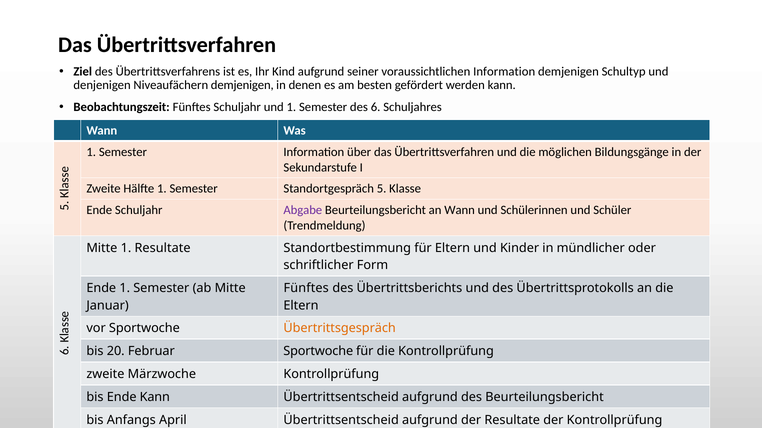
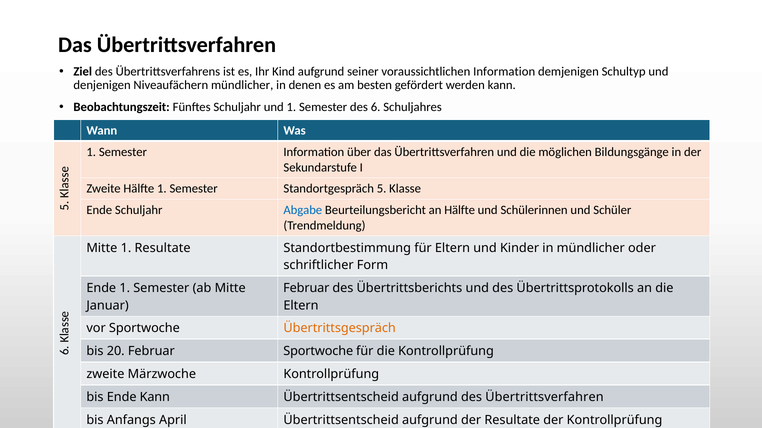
Niveaufächern demjenigen: demjenigen -> mündlicher (242, 85)
Abgabe colour: purple -> blue (303, 210)
an Wann: Wann -> Hälfte (460, 210)
Fünftes: Fünftes -> Februar (306, 289)
des Beurteilungsbericht: Beurteilungsbericht -> Übertrittsverfahren (544, 398)
